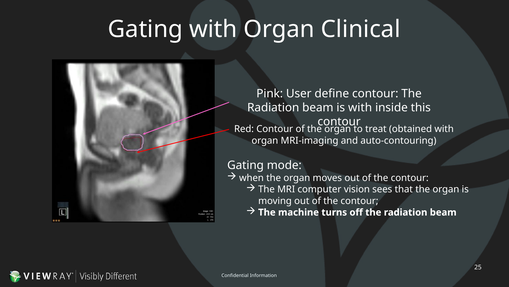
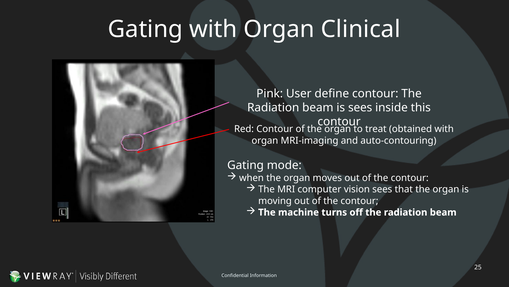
is with: with -> sees (360, 108)
